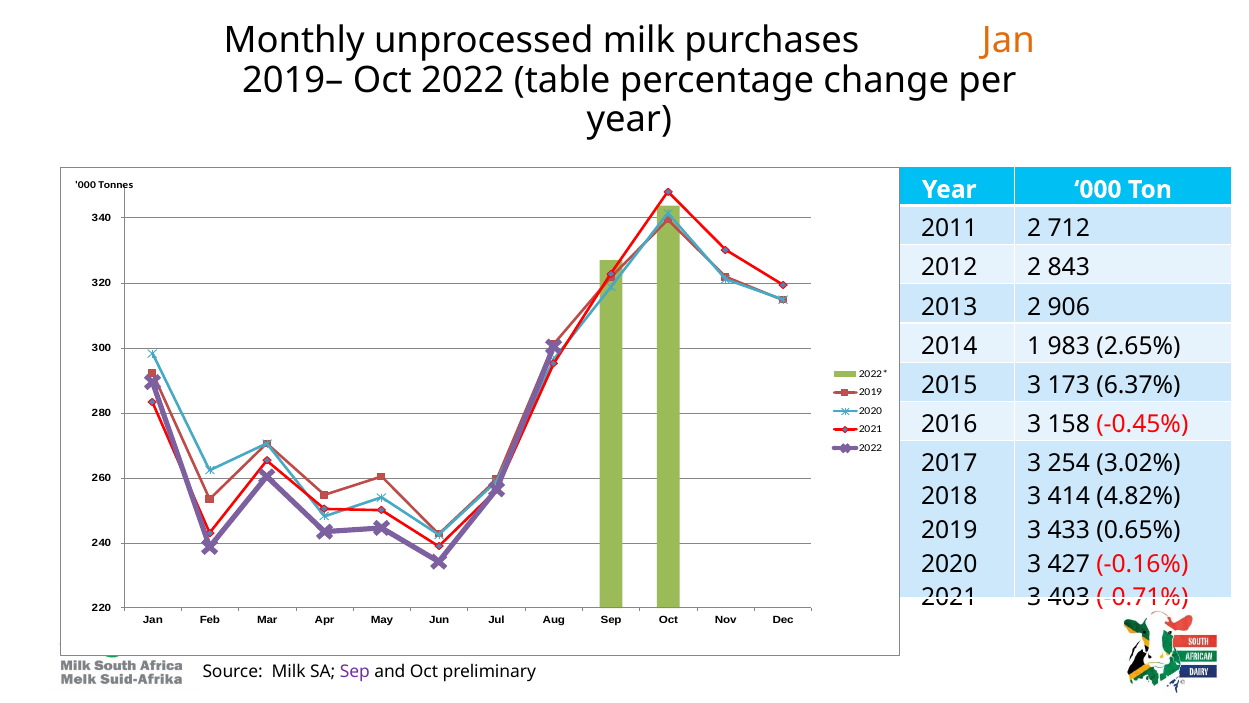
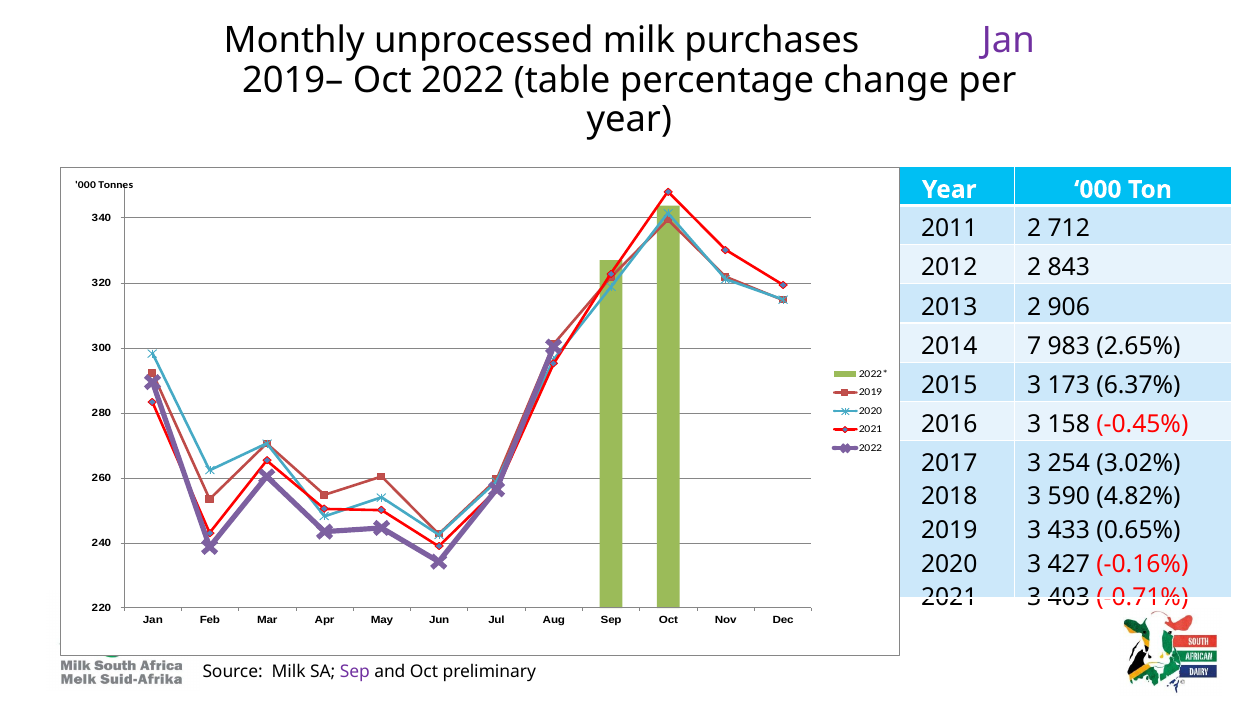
Jan colour: orange -> purple (1008, 41)
1: 1 -> 7 (1034, 346)
414: 414 -> 590 (1069, 496)
